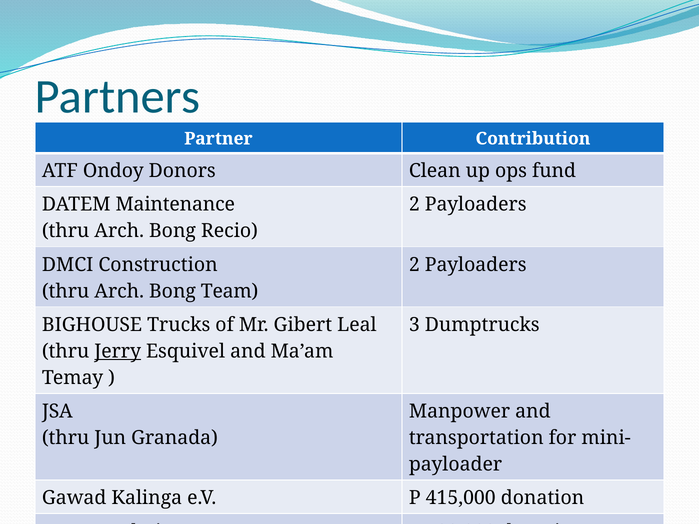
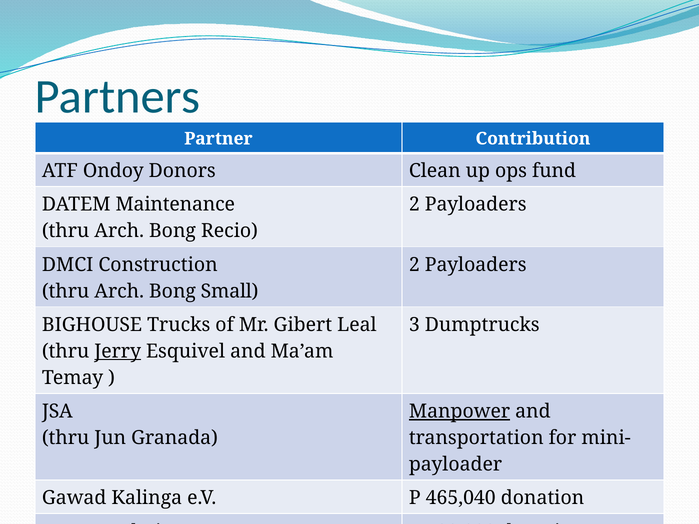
Team: Team -> Small (230, 291)
Manpower underline: none -> present (459, 412)
415,000: 415,000 -> 465,040 (461, 498)
